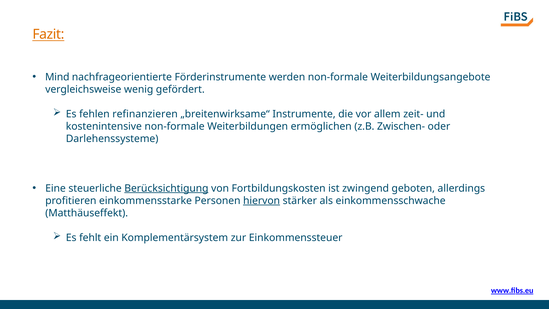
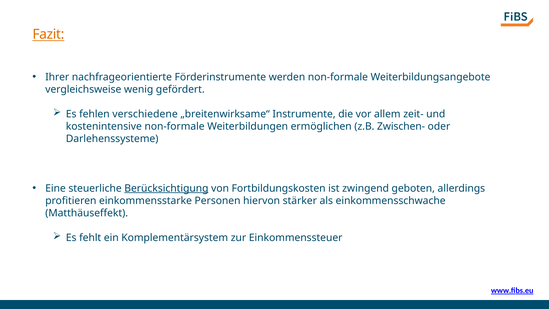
Mind: Mind -> Ihrer (57, 77)
refinanzieren: refinanzieren -> verschiedene (145, 114)
hiervon underline: present -> none (262, 201)
